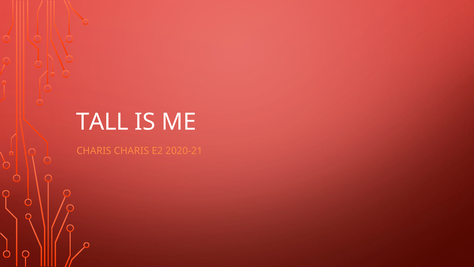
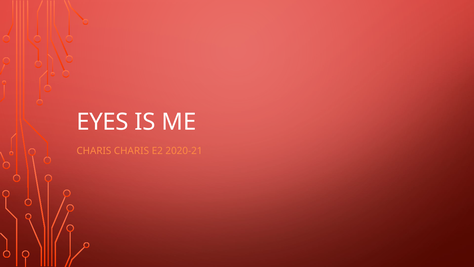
TALL: TALL -> EYES (102, 122)
